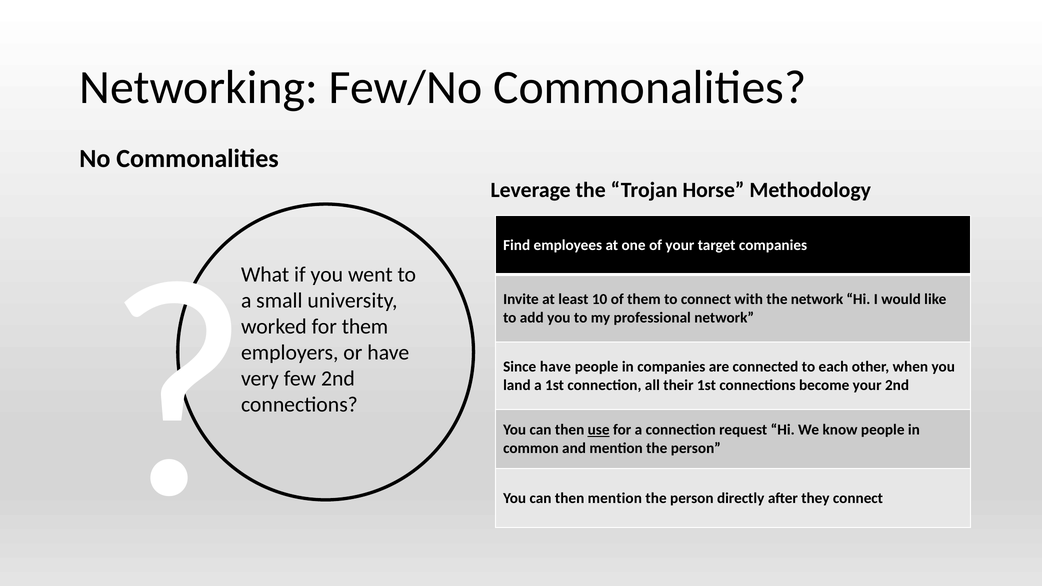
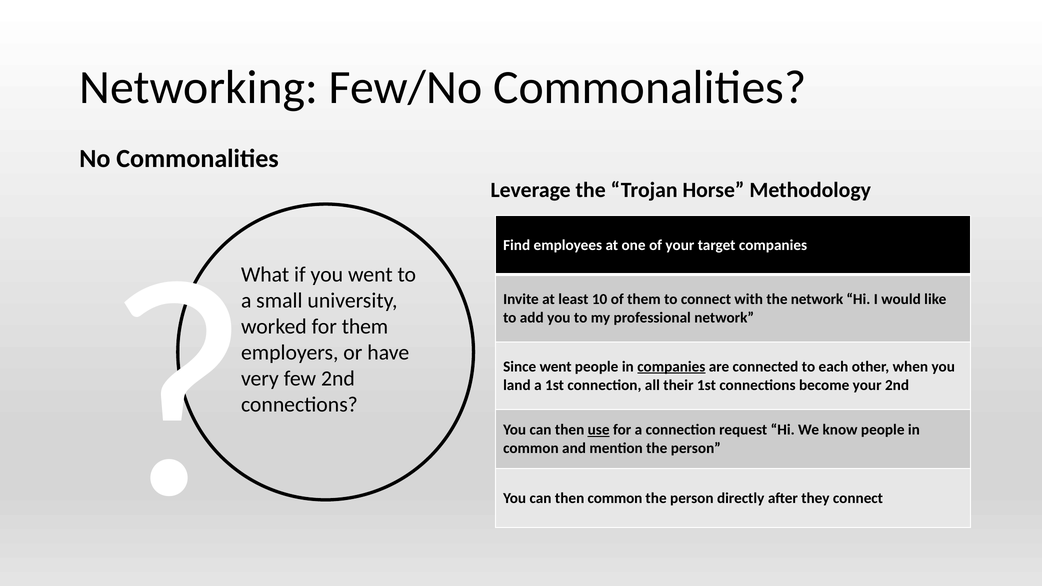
Since have: have -> went (556, 367)
companies underline: none -> present (671, 367)
then mention: mention -> common (615, 498)
